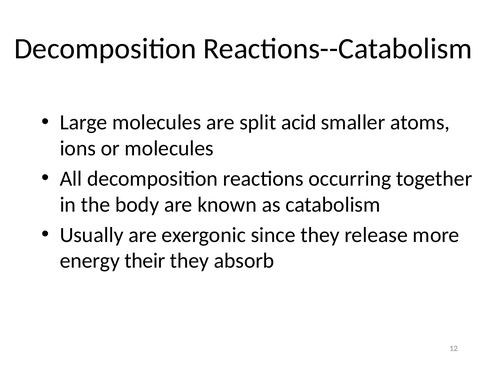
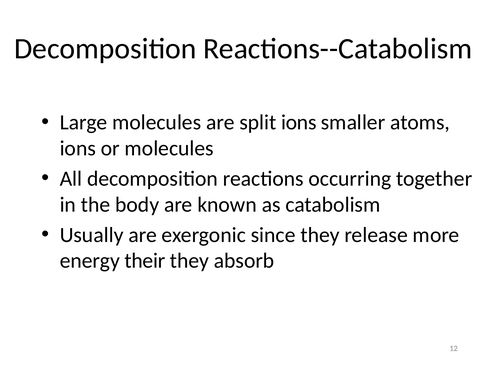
split acid: acid -> ions (299, 122)
